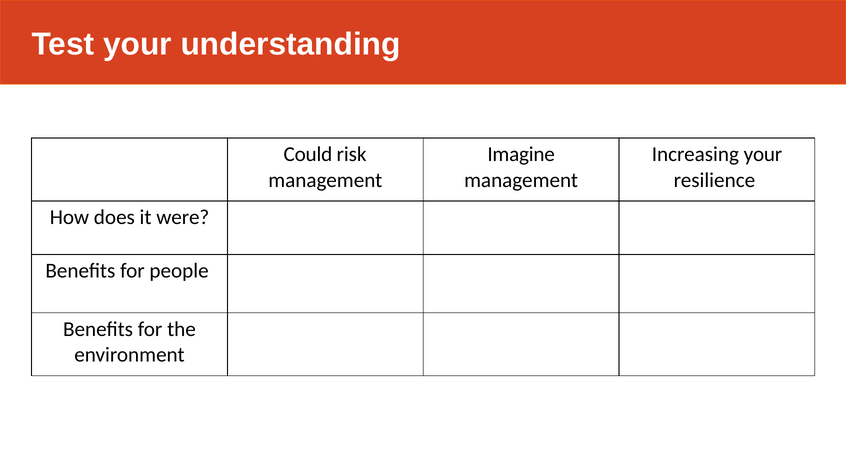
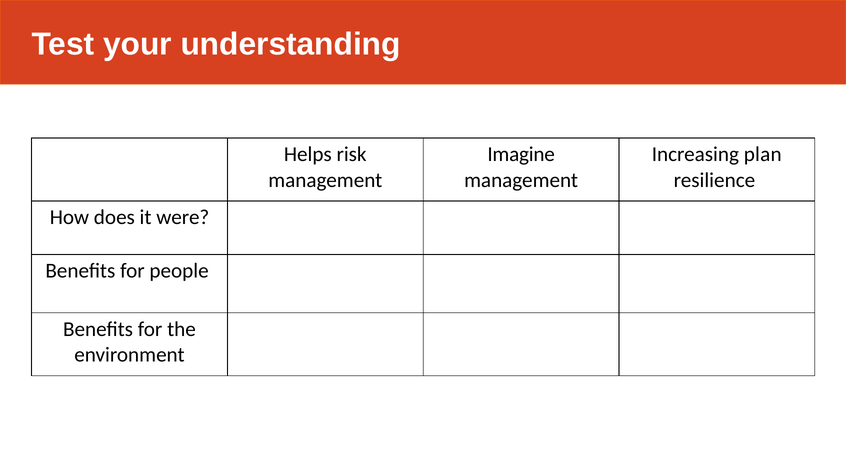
Could: Could -> Helps (308, 154)
Increasing your: your -> plan (763, 154)
